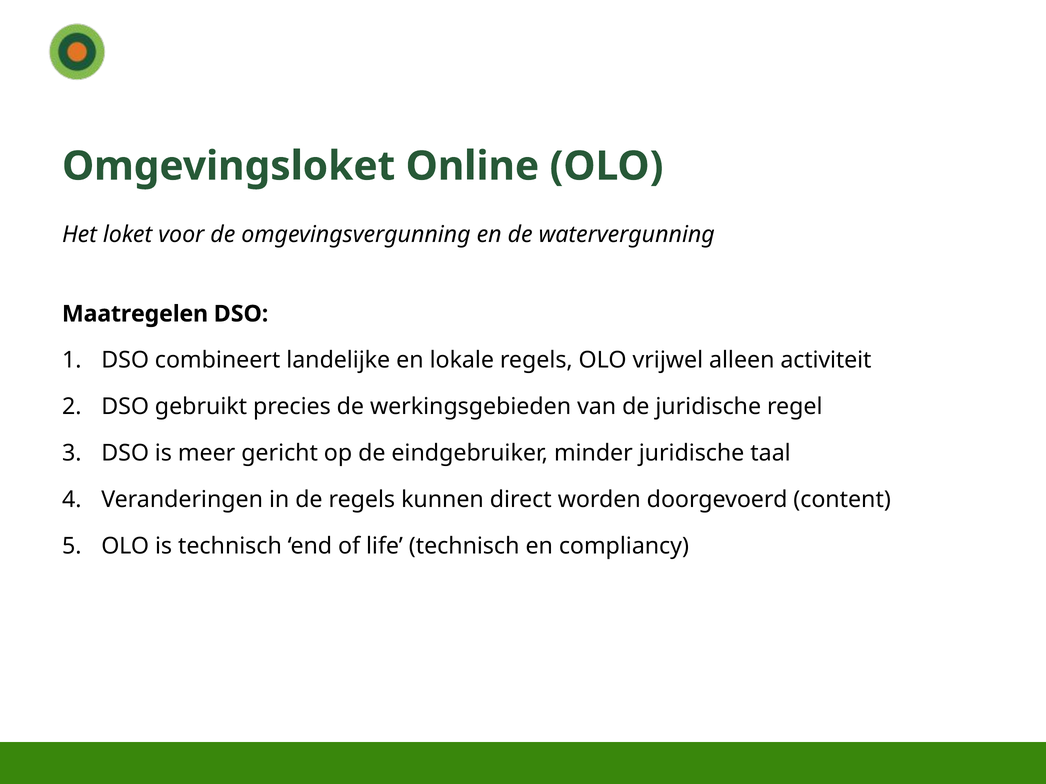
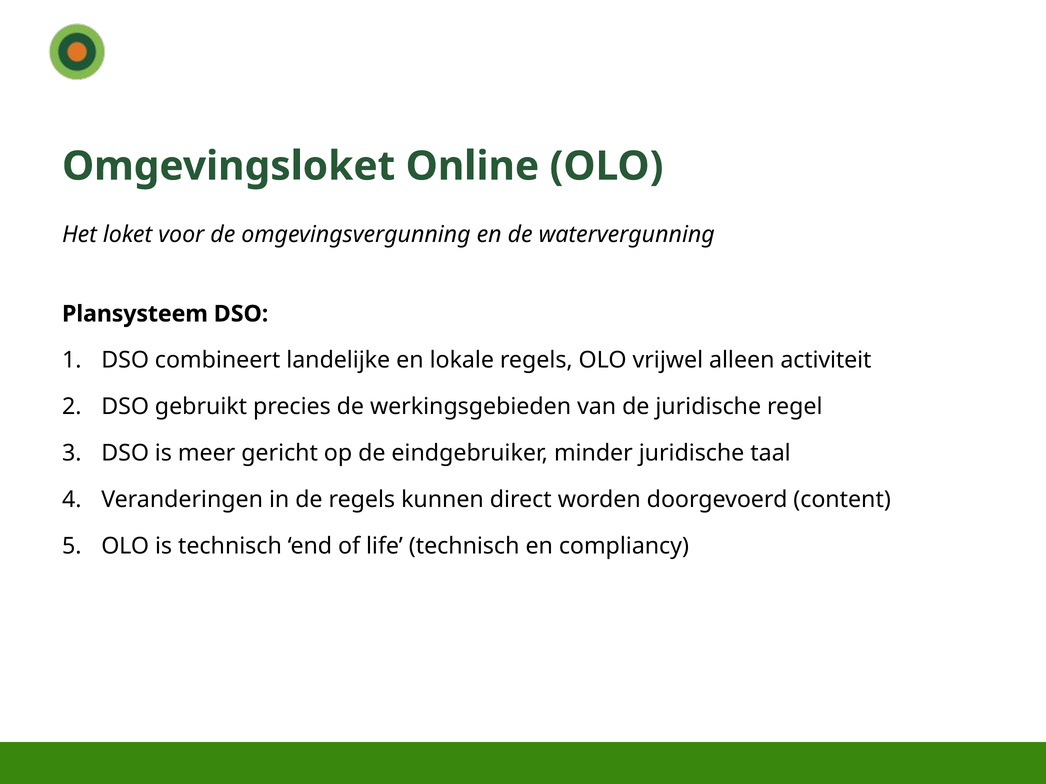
Maatregelen: Maatregelen -> Plansysteem (135, 314)
